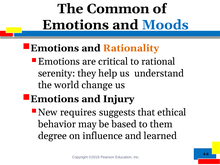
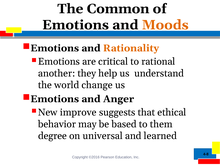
Moods colour: blue -> orange (165, 25)
serenity: serenity -> another (57, 73)
Injury: Injury -> Anger (119, 99)
requires: requires -> improve (78, 112)
influence: influence -> universal (103, 136)
